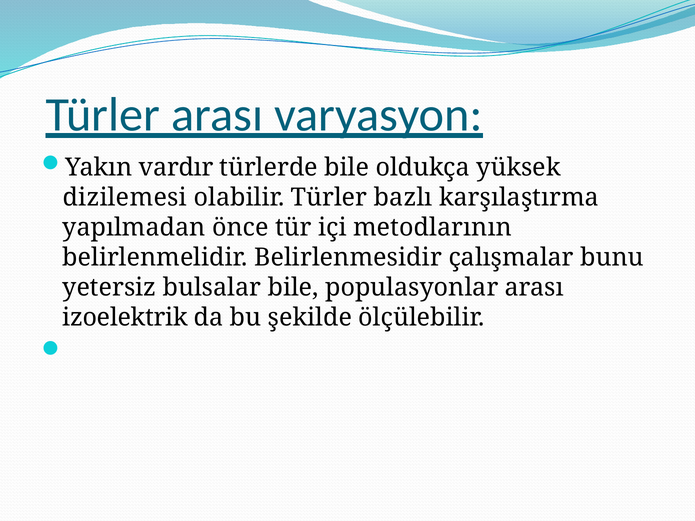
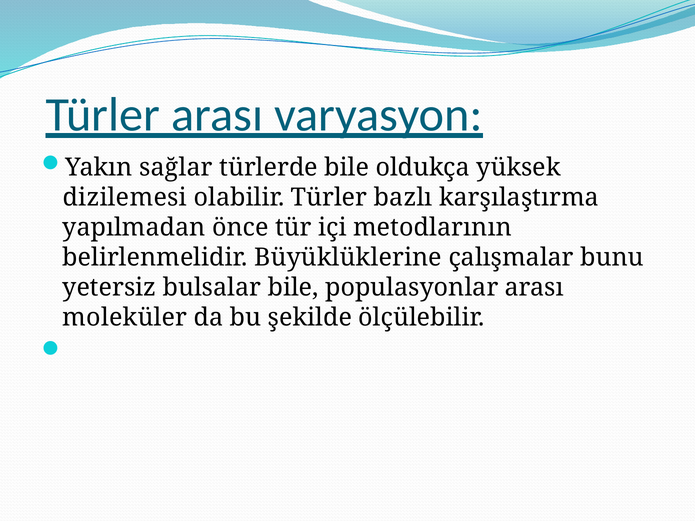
vardır: vardır -> sağlar (176, 167)
Belirlenmesidir: Belirlenmesidir -> Büyüklüklerine (348, 258)
izoelektrik: izoelektrik -> moleküler (125, 318)
